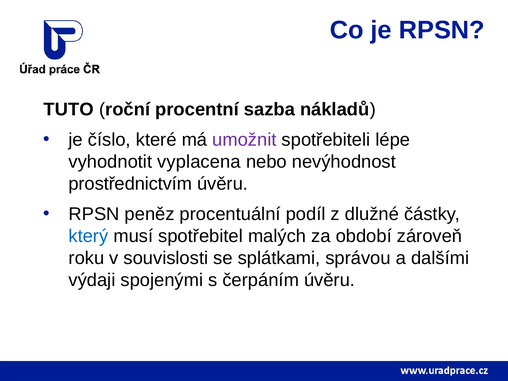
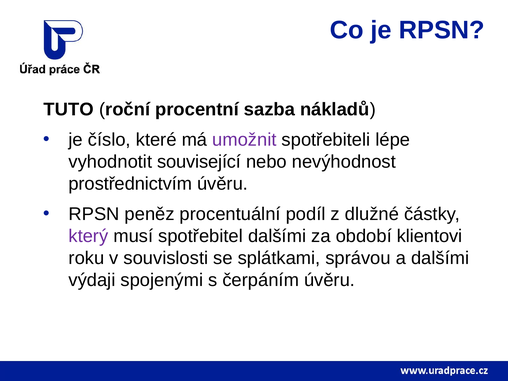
vyplacena: vyplacena -> související (199, 162)
který colour: blue -> purple (88, 236)
spotřebitel malých: malých -> dalšími (277, 236)
zároveň: zároveň -> klientovi (430, 236)
